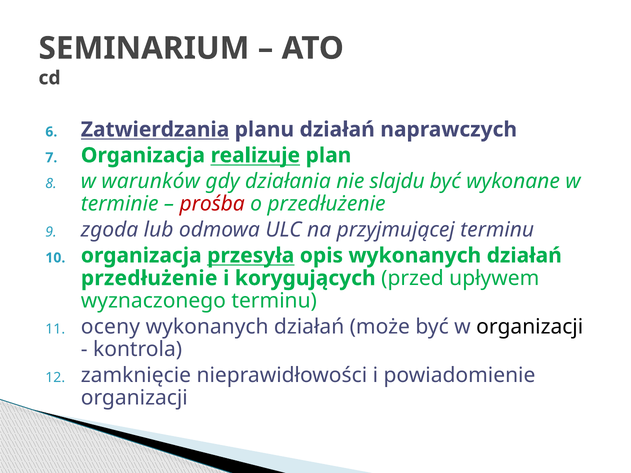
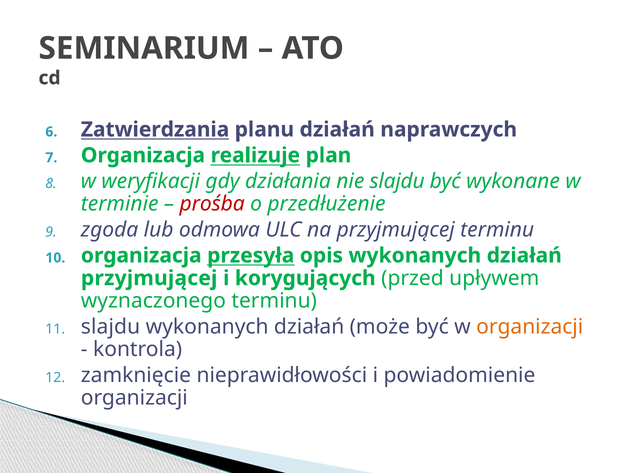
warunków: warunków -> weryfikacji (151, 181)
przedłużenie: przedłużenie -> przyjmującej (149, 278)
oceny: oceny -> slajdu (110, 327)
organizacji colour: black -> orange (530, 327)
